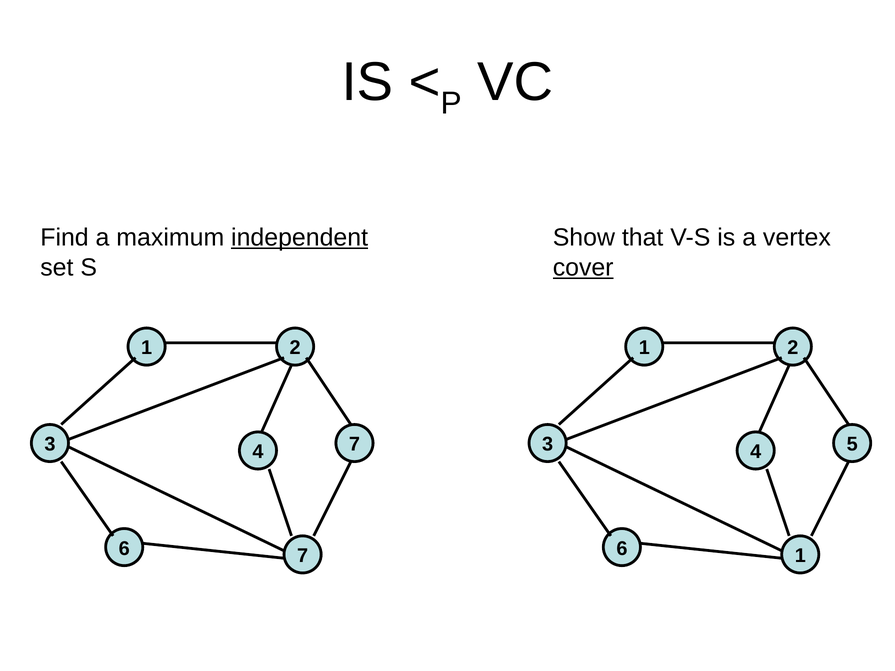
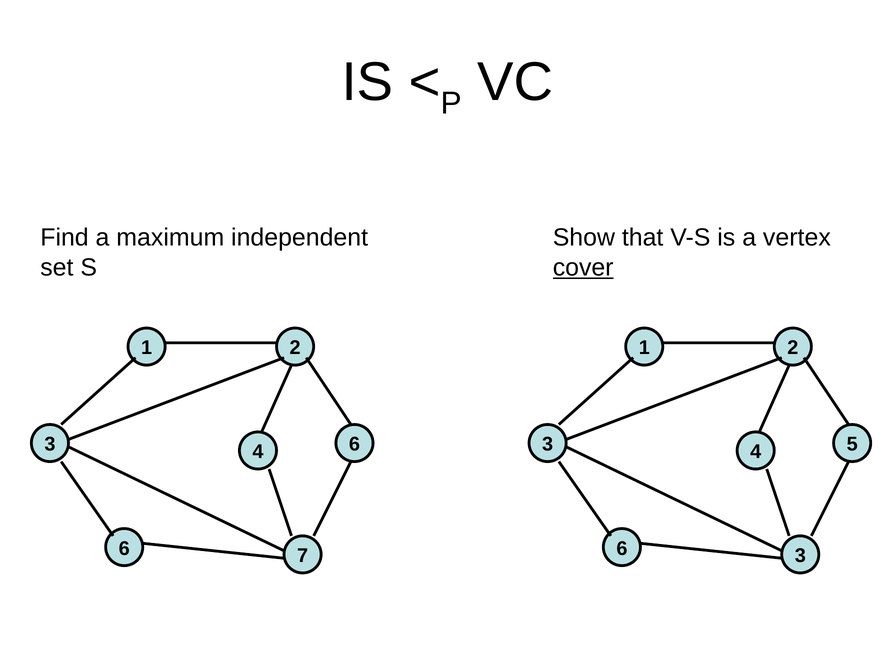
independent underline: present -> none (300, 238)
4 7: 7 -> 6 (355, 445)
6 1: 1 -> 3 (800, 556)
